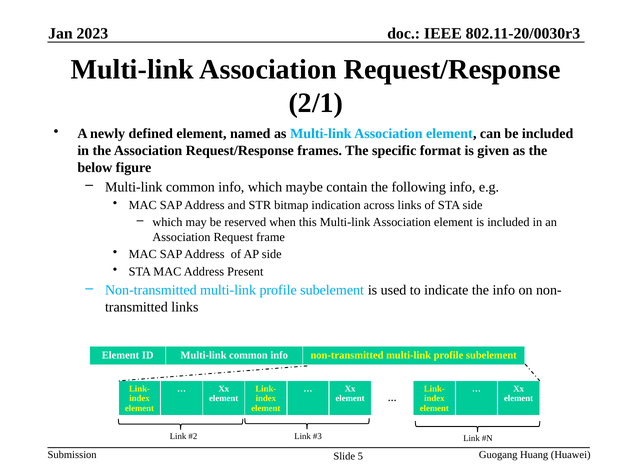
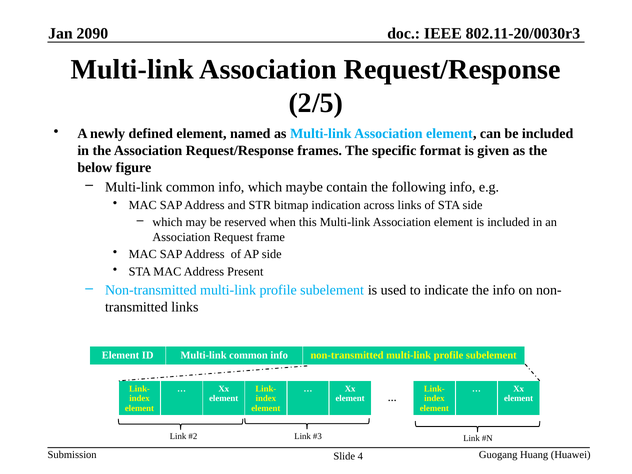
2023: 2023 -> 2090 (92, 34)
2/1: 2/1 -> 2/5 (316, 103)
5: 5 -> 4 (360, 457)
